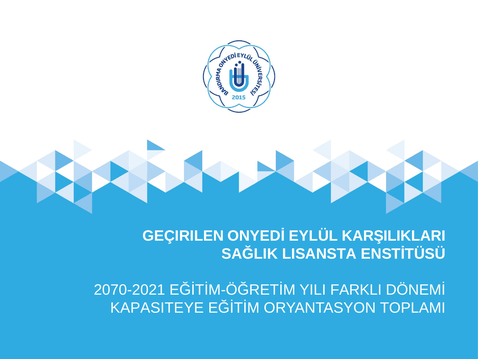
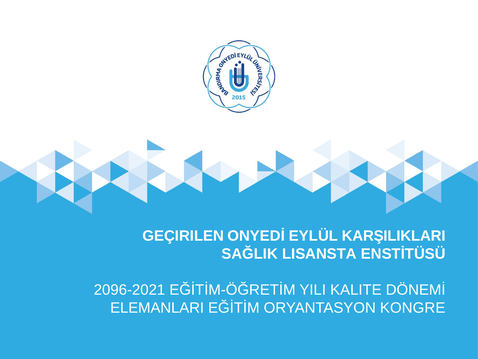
2070-2021: 2070-2021 -> 2096-2021 (129, 289)
FARKLI: FARKLI -> KALITE (356, 289)
KAPASITEYE: KAPASITEYE -> ELEMANLARI (157, 307)
TOPLAMI: TOPLAMI -> KONGRE (413, 307)
